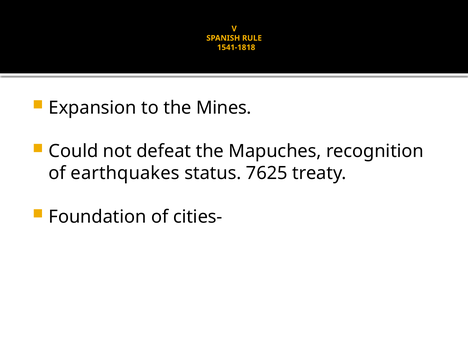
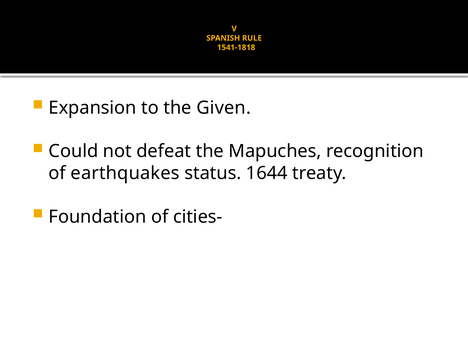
Mines: Mines -> Given (224, 108)
7625: 7625 -> 1644 (267, 173)
